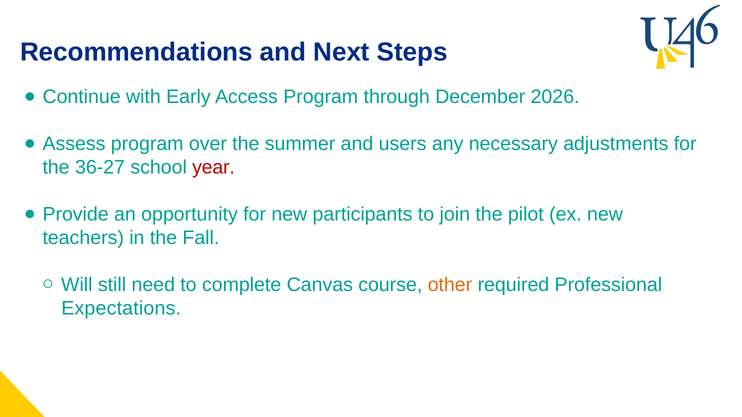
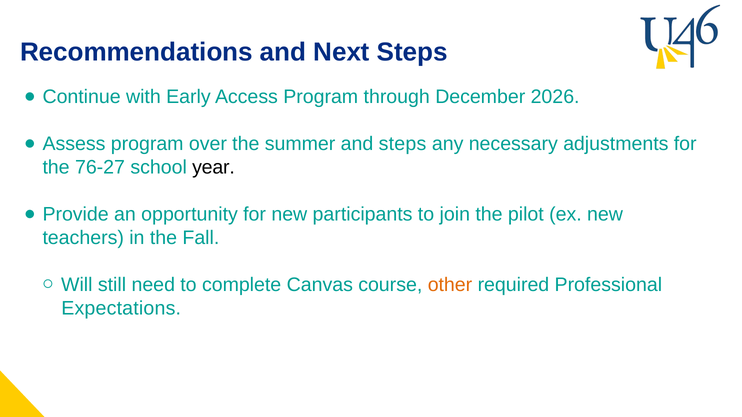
and users: users -> steps (403, 144)
36-27: 36-27 -> 76-27 (100, 167)
year colour: red -> black (214, 167)
